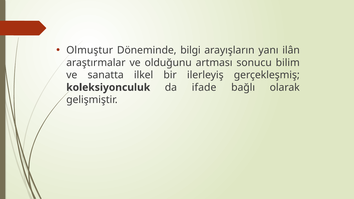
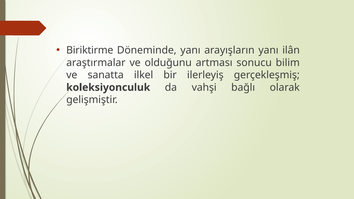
Olmuştur: Olmuştur -> Biriktirme (90, 50)
Döneminde bilgi: bilgi -> yanı (190, 50)
ifade: ifade -> vahşi (204, 87)
